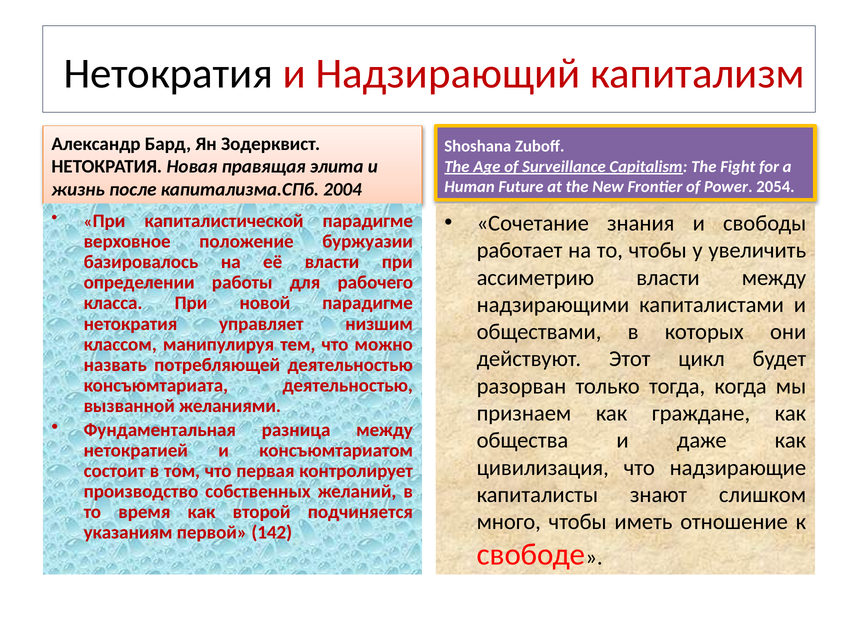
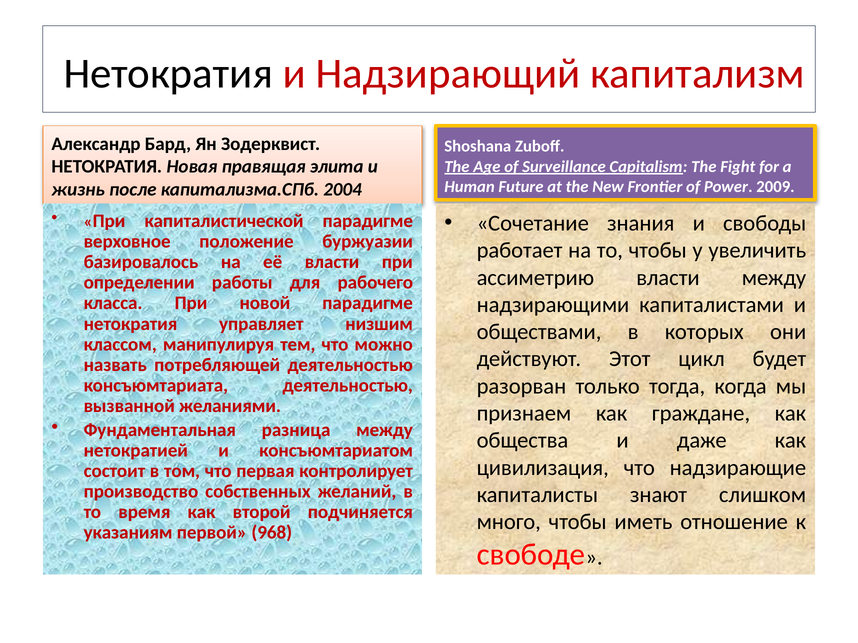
2054: 2054 -> 2009 (776, 187)
142: 142 -> 968 (272, 533)
